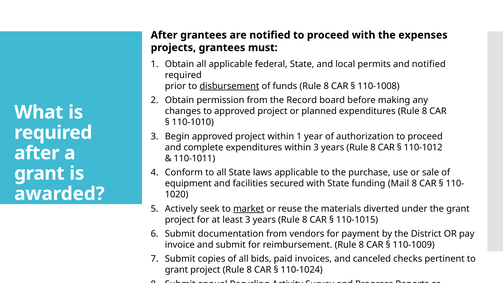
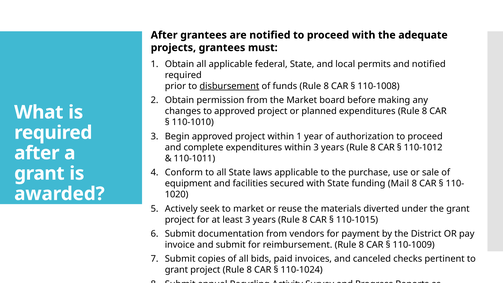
expenses: expenses -> adequate (423, 35)
the Record: Record -> Market (302, 100)
market underline: present -> none (249, 209)
